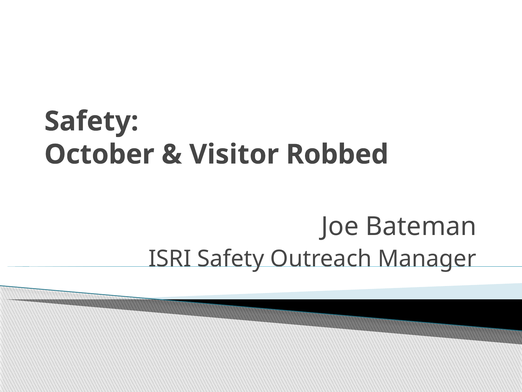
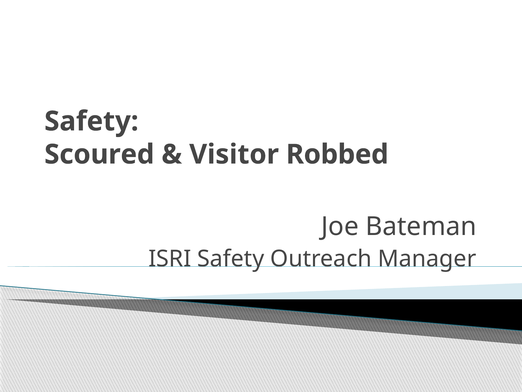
October: October -> Scoured (99, 154)
